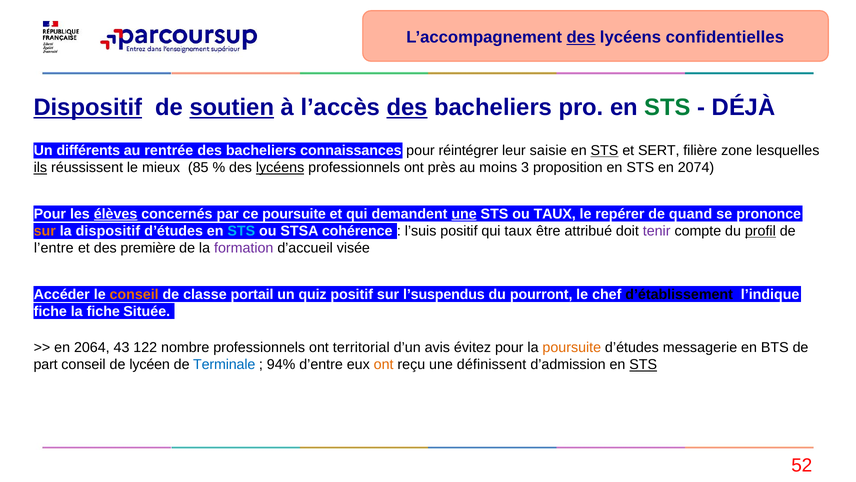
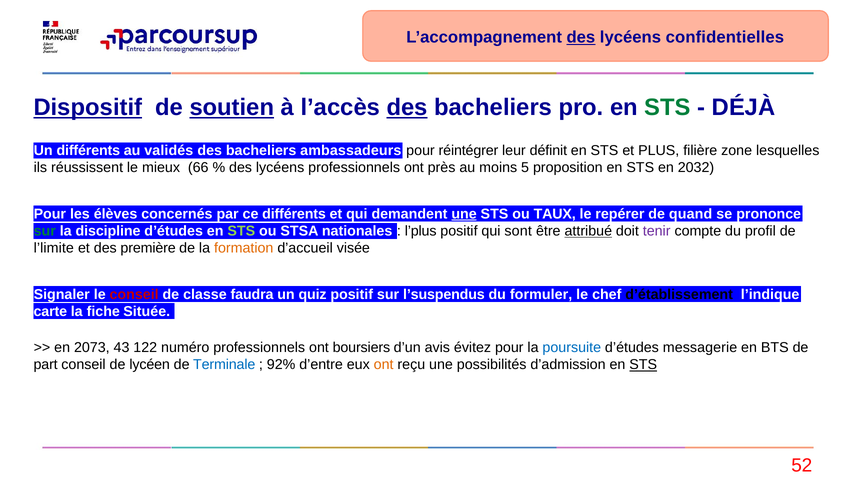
rentrée: rentrée -> validés (169, 150)
connaissances: connaissances -> ambassadeurs (351, 150)
saisie: saisie -> définit (548, 150)
STS underline: present -> none (604, 150)
SERT: SERT -> PLUS (659, 150)
ils underline: present -> none (40, 168)
85: 85 -> 66 (198, 168)
lycéens underline: present -> none (280, 168)
3: 3 -> 5 (525, 168)
2074: 2074 -> 2032 (696, 168)
élèves underline: present -> none (116, 214)
ce poursuite: poursuite -> différents (294, 214)
sur colour: orange -> green (45, 231)
la dispositif: dispositif -> discipline (108, 231)
STS colour: light blue -> light green (241, 231)
cohérence: cohérence -> nationales (357, 231)
l’suis: l’suis -> l’plus (421, 231)
qui taux: taux -> sont (518, 231)
attribué underline: none -> present (588, 231)
profil underline: present -> none (760, 231)
l’entre: l’entre -> l’limite (54, 248)
formation colour: purple -> orange (244, 248)
Accéder: Accéder -> Signaler (62, 294)
conseil colour: orange -> red (134, 294)
portail: portail -> faudra (252, 294)
pourront: pourront -> formuler (541, 294)
fiche: fiche -> carte (50, 311)
2064: 2064 -> 2073 (92, 347)
nombre: nombre -> numéro (185, 347)
territorial: territorial -> boursiers (361, 347)
poursuite colour: orange -> blue (572, 347)
94%: 94% -> 92% (281, 364)
définissent: définissent -> possibilités (492, 364)
